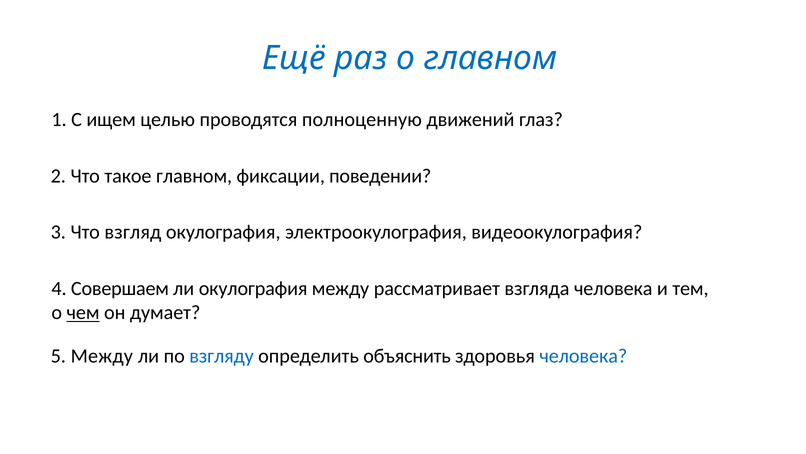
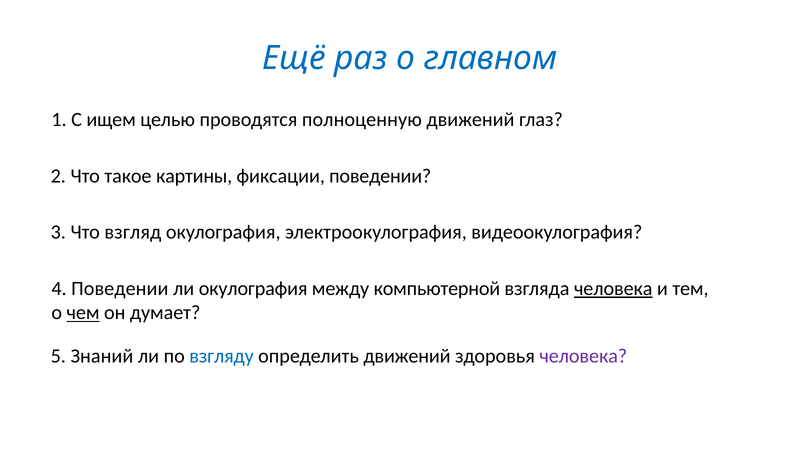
такое главном: главном -> картины (194, 176)
4 Совершаем: Совершаем -> Поведении (120, 288)
рассматривает: рассматривает -> компьютерной (437, 288)
человека underline: none -> present (613, 288)
5 Между: Между -> Знаний (102, 356)
определить объяснить: объяснить -> движений (407, 356)
человека colour: blue -> purple (583, 356)
